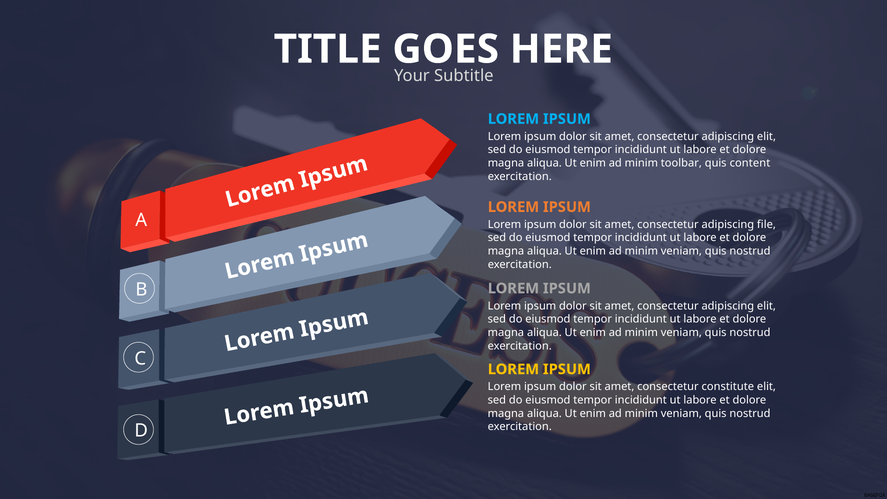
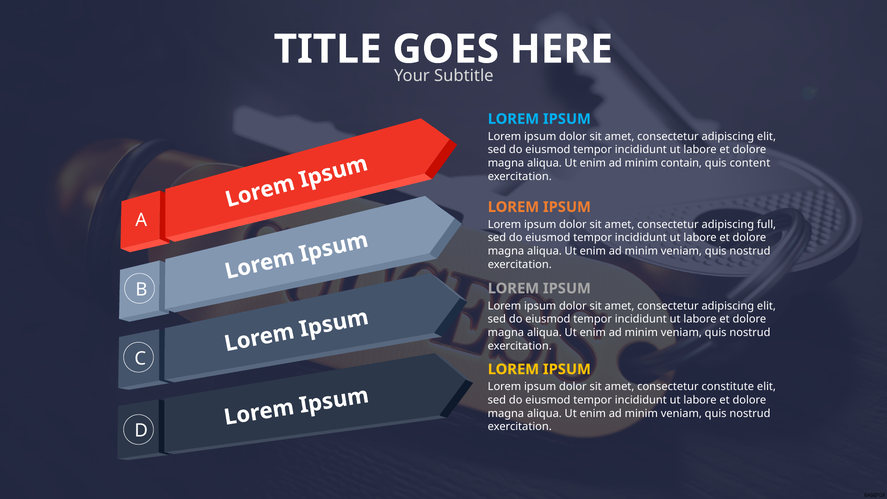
toolbar: toolbar -> contain (681, 163)
file: file -> full (767, 224)
